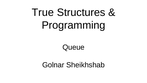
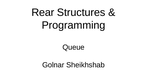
True: True -> Rear (43, 12)
